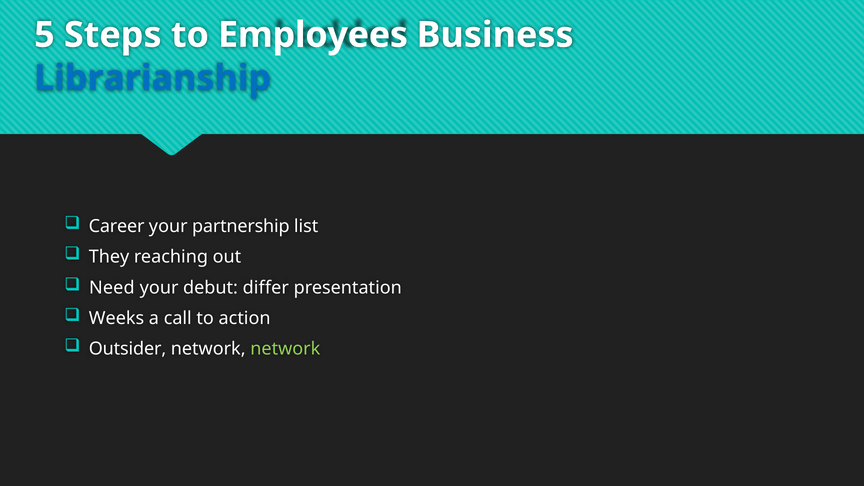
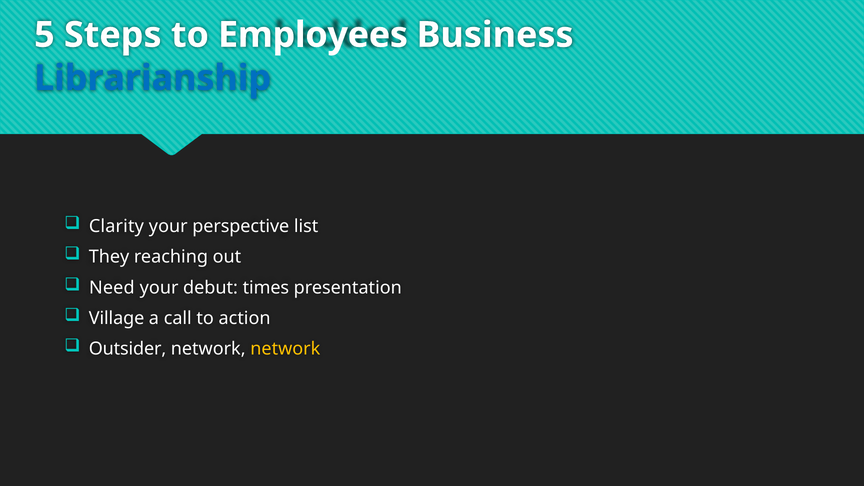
Career: Career -> Clarity (116, 226)
partnership: partnership -> perspective (241, 226)
differ: differ -> times (266, 288)
Weeks: Weeks -> Village (117, 318)
network colour: light green -> yellow (285, 349)
